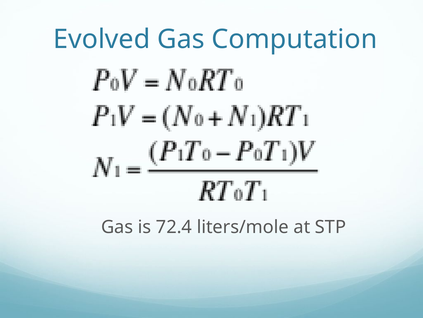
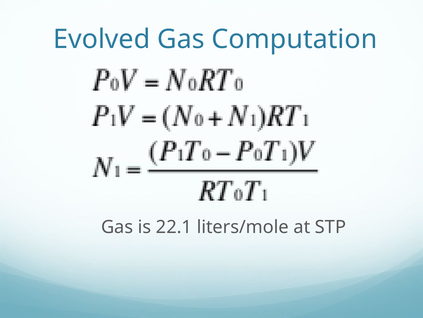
72.4: 72.4 -> 22.1 (174, 227)
